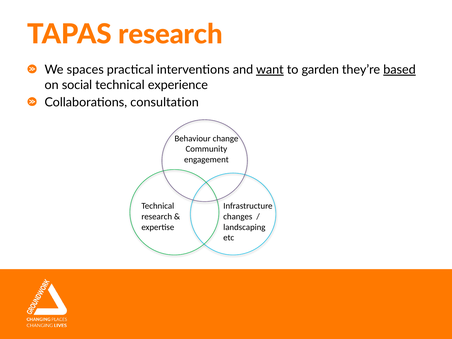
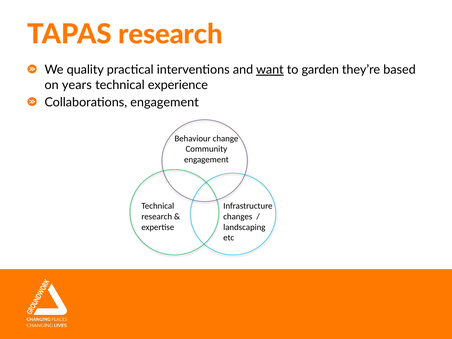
spaces: spaces -> quality (85, 70)
based underline: present -> none (400, 70)
social: social -> years (77, 85)
Collaborations consultation: consultation -> engagement (165, 102)
